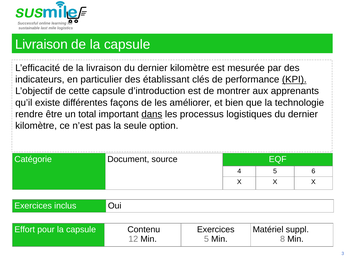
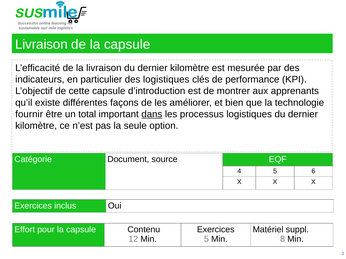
des établissant: établissant -> logistiques (166, 80)
KPI underline: present -> none (294, 80)
rendre: rendre -> fournir (29, 114)
